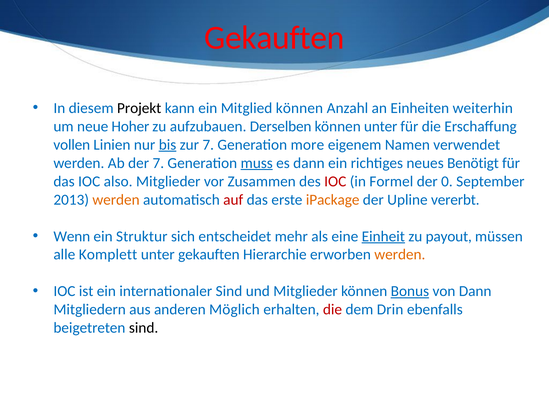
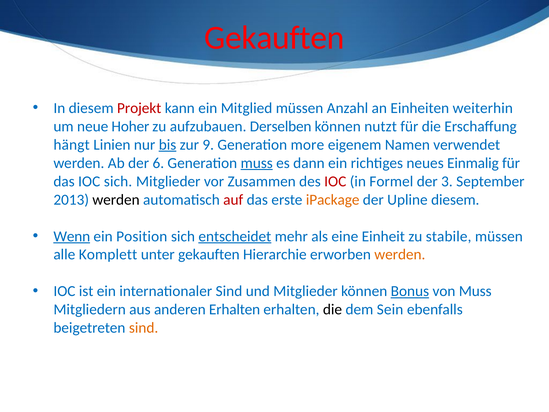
Projekt colour: black -> red (139, 108)
Mitglied können: können -> müssen (300, 108)
können unter: unter -> nutzt (381, 126)
vollen: vollen -> hängt (72, 145)
zur 7: 7 -> 9 (208, 145)
der 7: 7 -> 6 (158, 163)
Benötigt: Benötigt -> Einmalig (473, 163)
IOC also: also -> sich (118, 181)
0: 0 -> 3 (447, 181)
werden colour: orange -> black (116, 200)
Upline vererbt: vererbt -> diesem (455, 200)
Wenn underline: none -> present (72, 236)
Struktur: Struktur -> Position (142, 236)
entscheidet underline: none -> present (235, 236)
Einheit underline: present -> none (383, 236)
payout: payout -> stabile (449, 236)
von Dann: Dann -> Muss (475, 291)
anderen Möglich: Möglich -> Erhalten (235, 309)
die colour: red -> black (333, 309)
Drin: Drin -> Sein (390, 309)
sind colour: black -> orange (144, 328)
